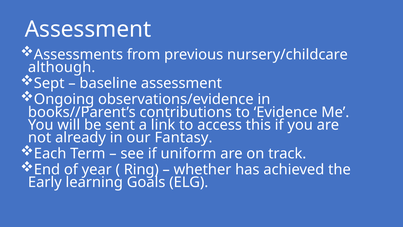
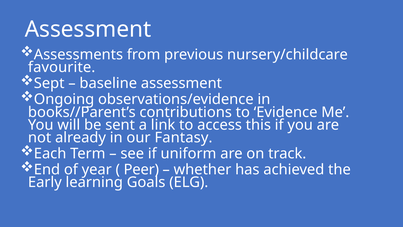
although: although -> favourite (62, 67)
Ring: Ring -> Peer (141, 169)
